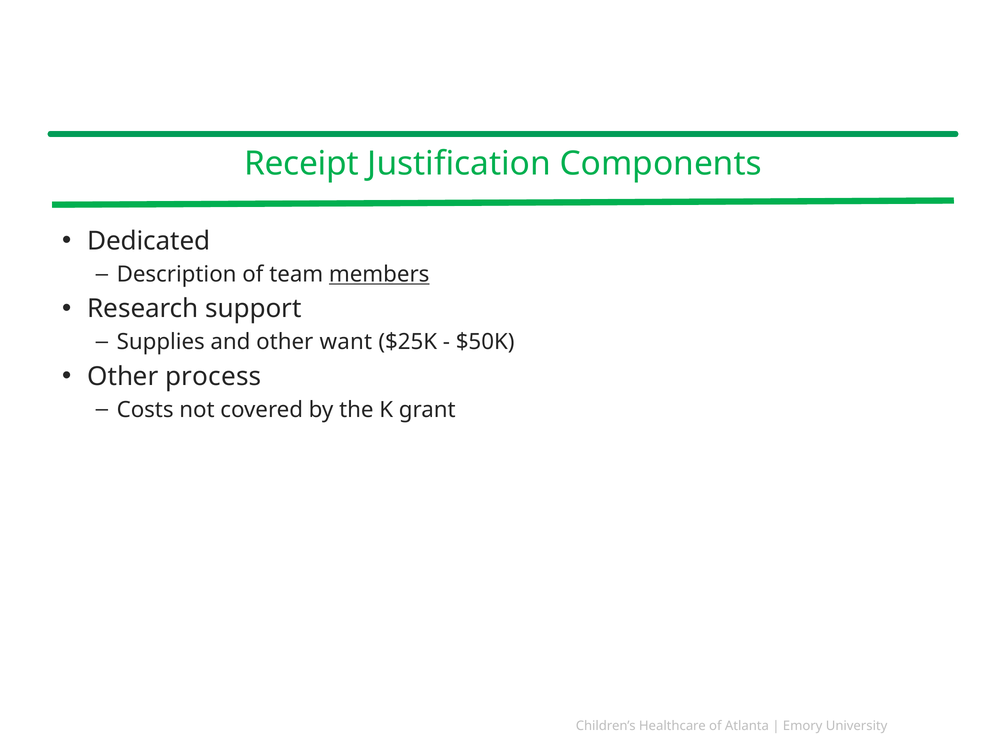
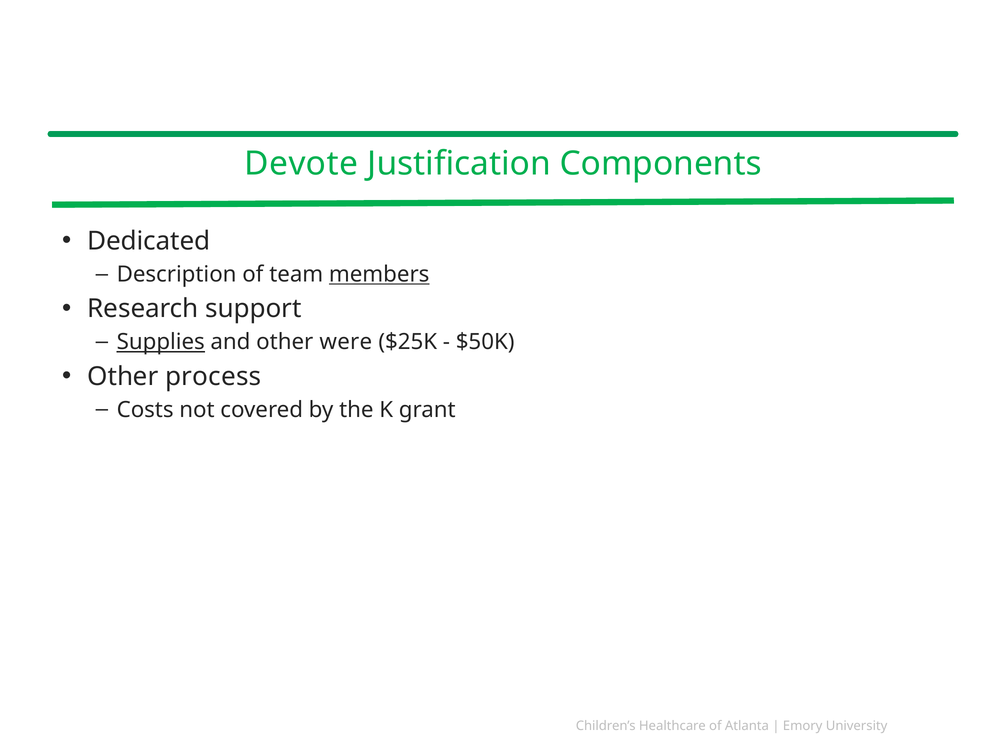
Receipt: Receipt -> Devote (301, 164)
Supplies underline: none -> present (161, 342)
want: want -> were (346, 342)
